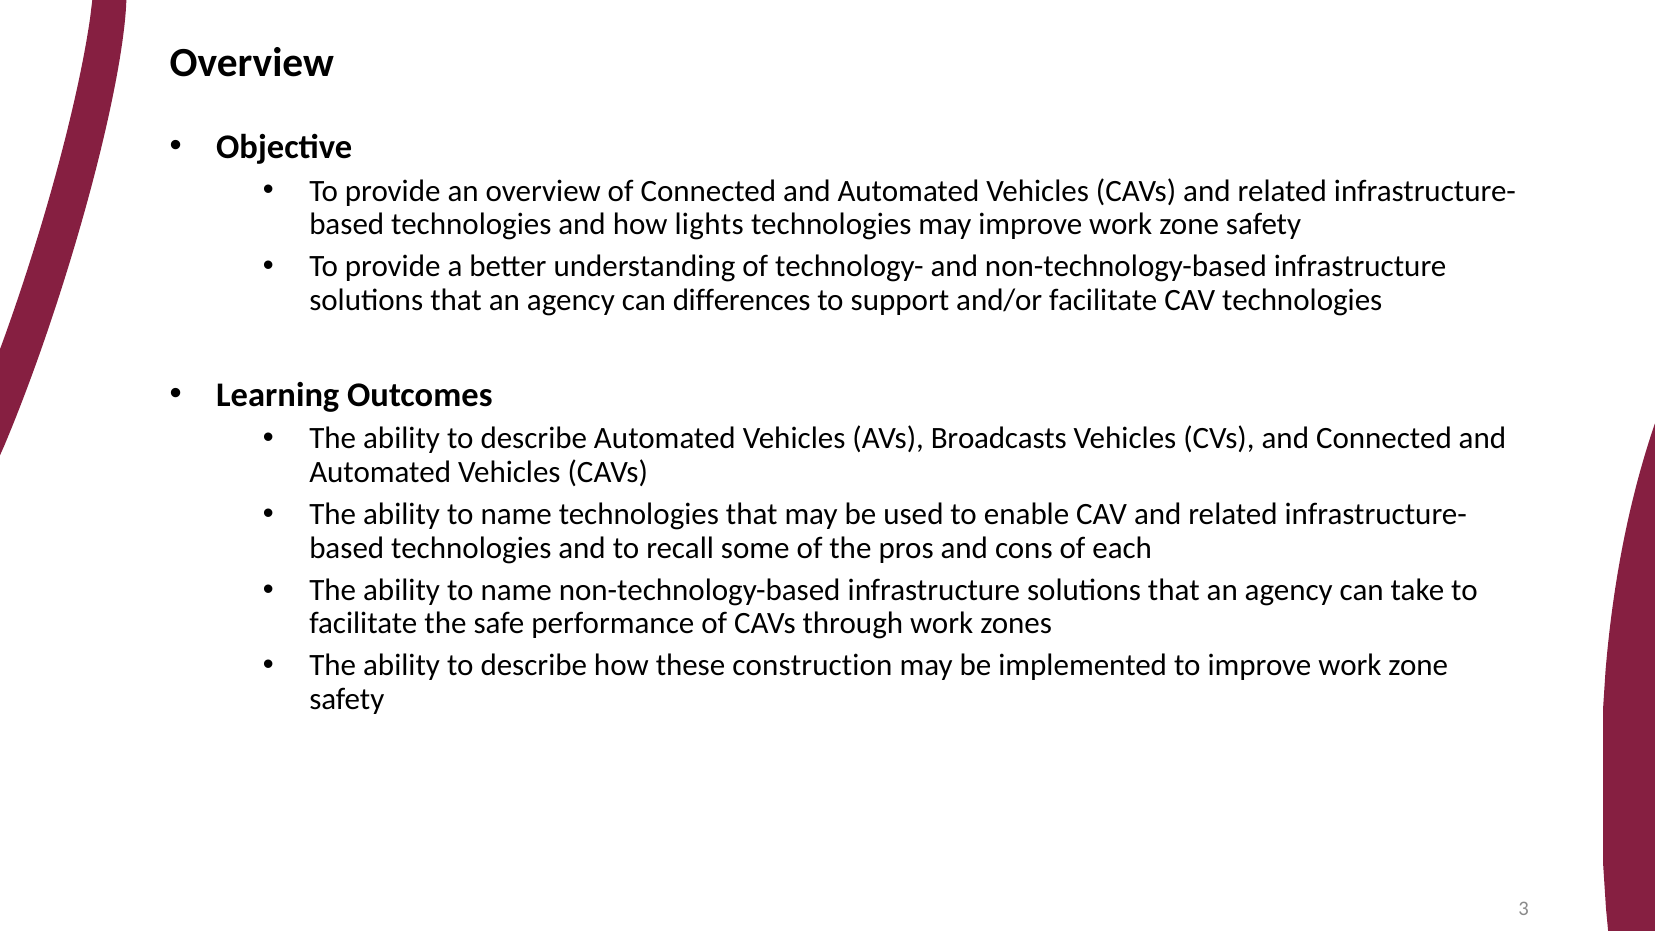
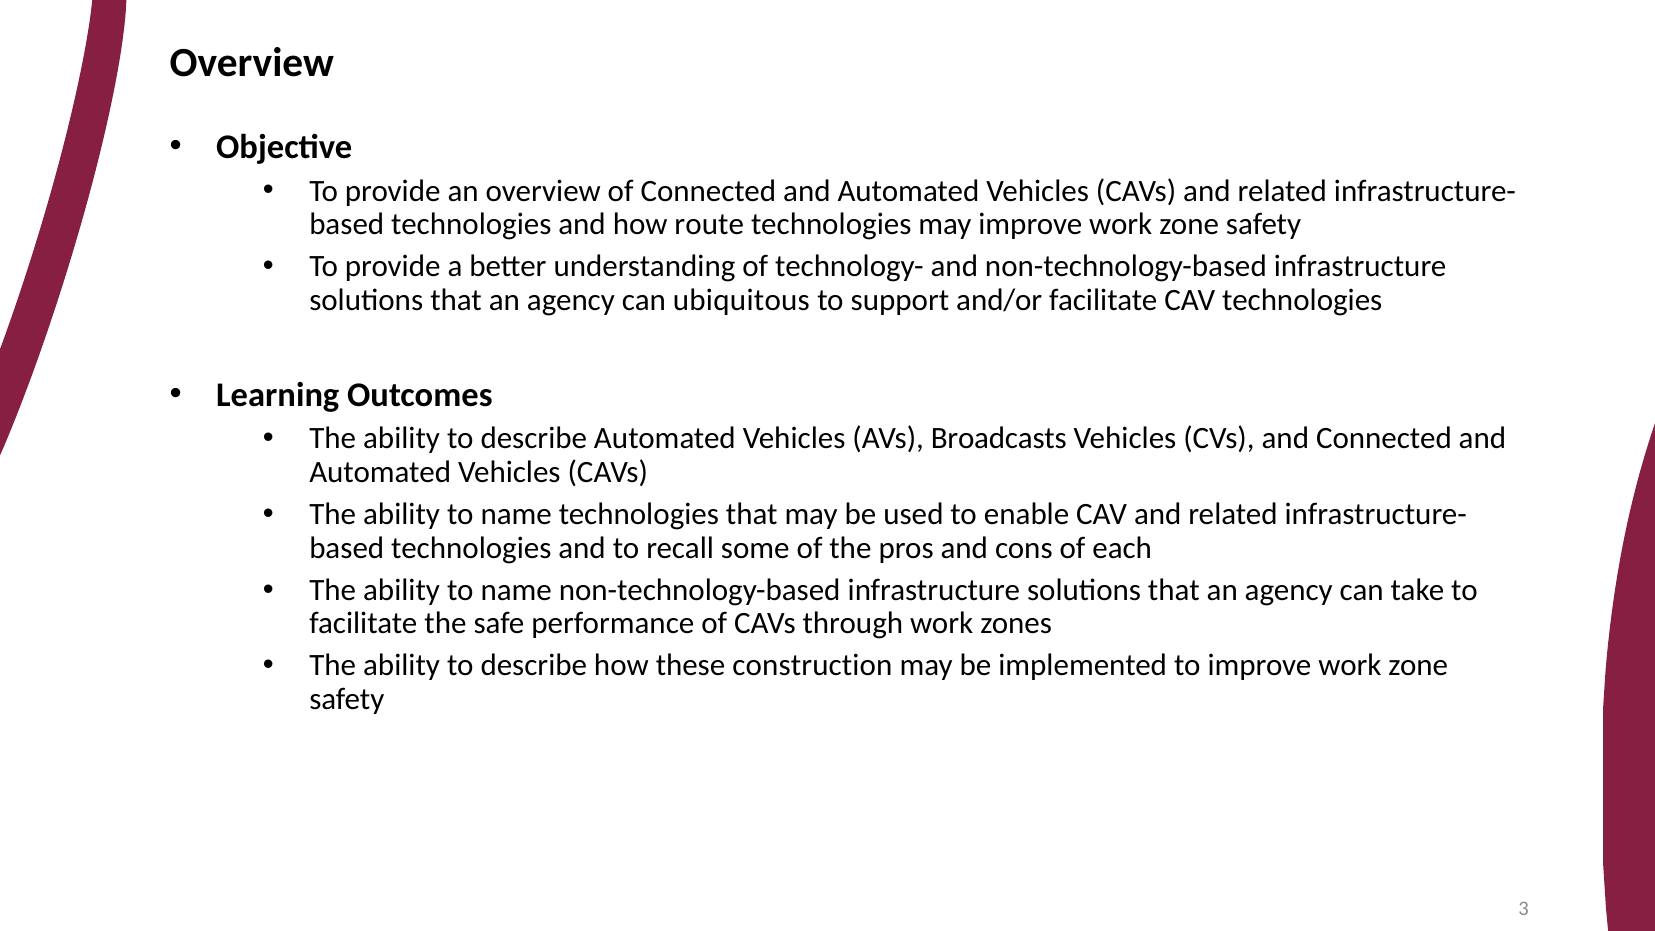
lights: lights -> route (709, 224)
differences: differences -> ubiquitous (741, 300)
